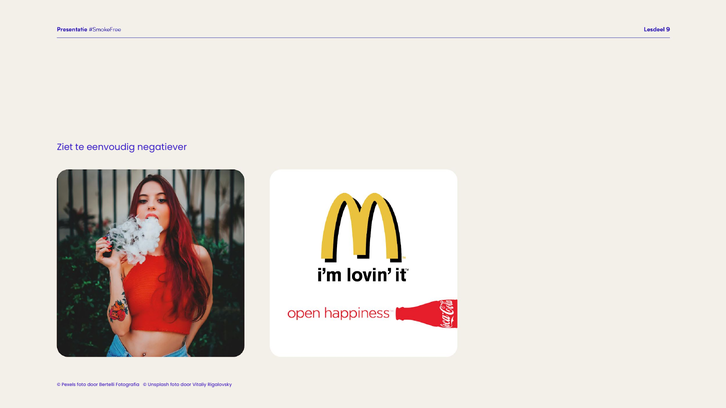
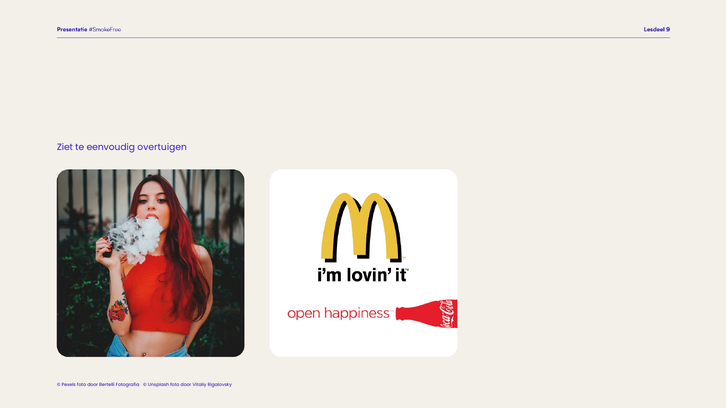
negatiever: negatiever -> overtuigen (162, 147)
